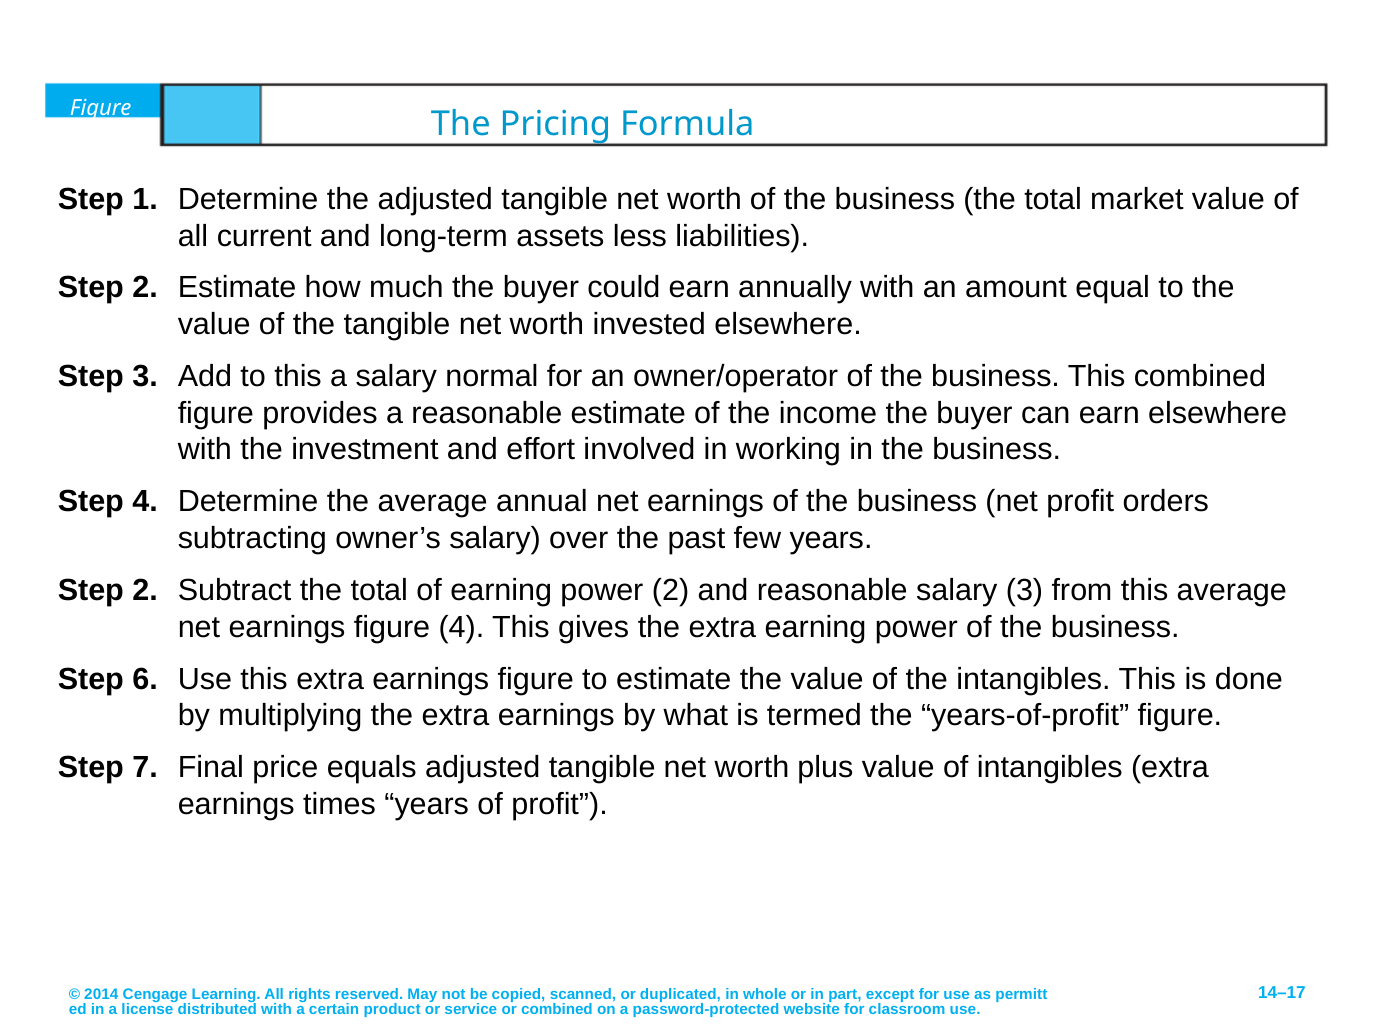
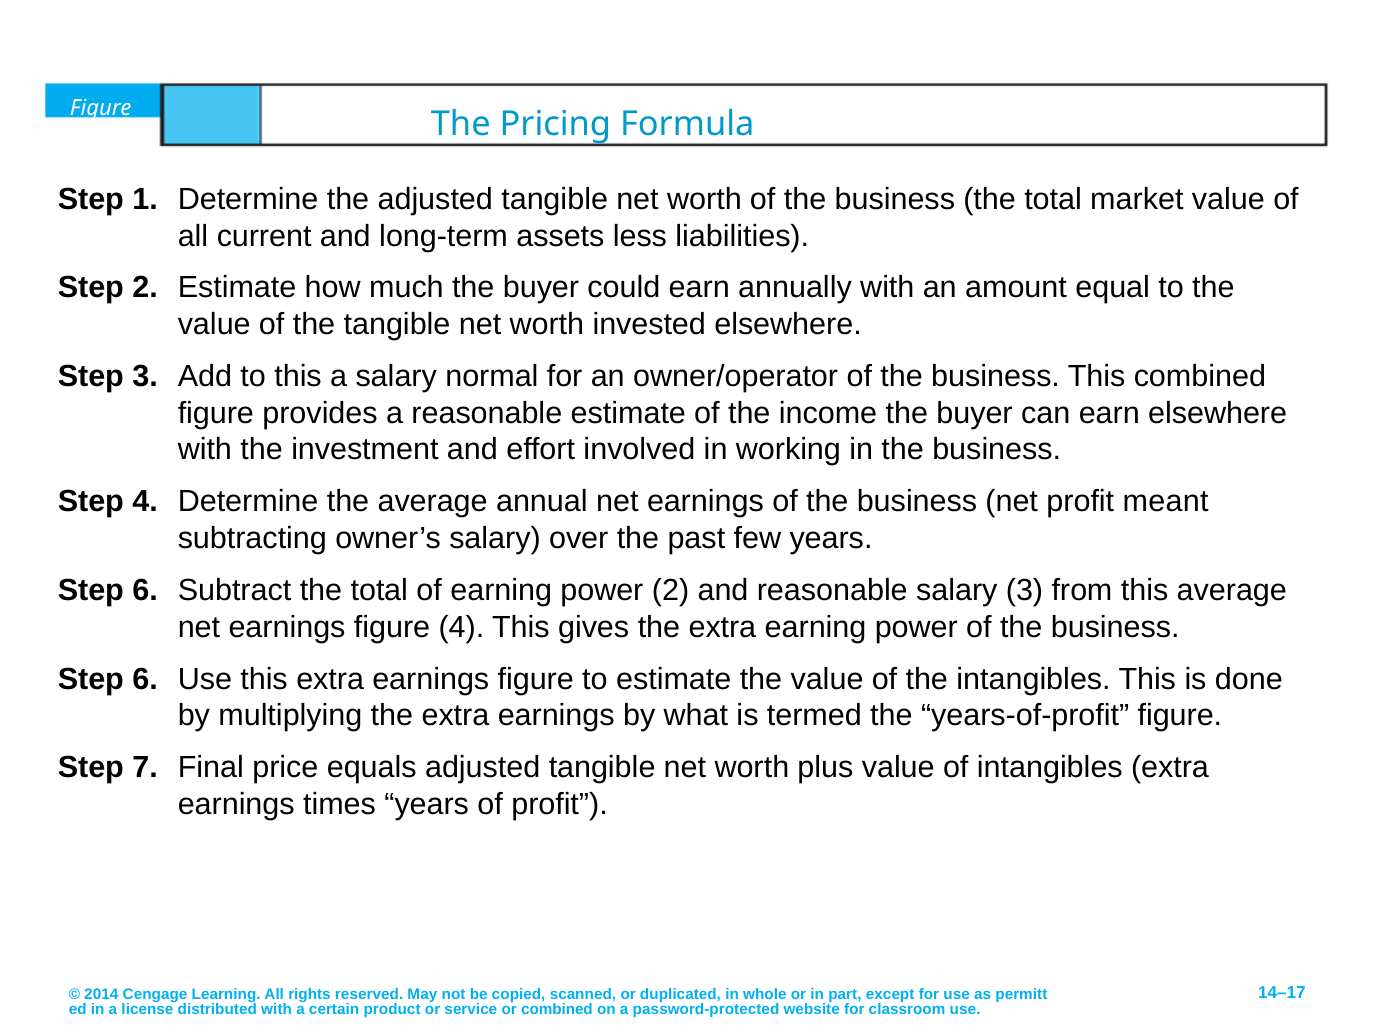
orders: orders -> meant (1166, 502)
2: 2 -> 6 (145, 590)
